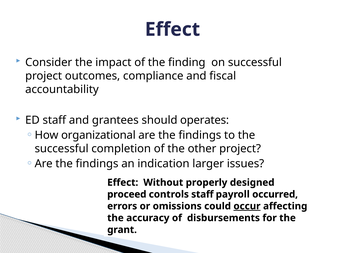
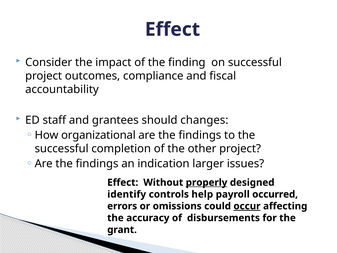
operates: operates -> changes (204, 120)
properly underline: none -> present (207, 182)
proceed: proceed -> identify (127, 194)
controls staff: staff -> help (202, 194)
